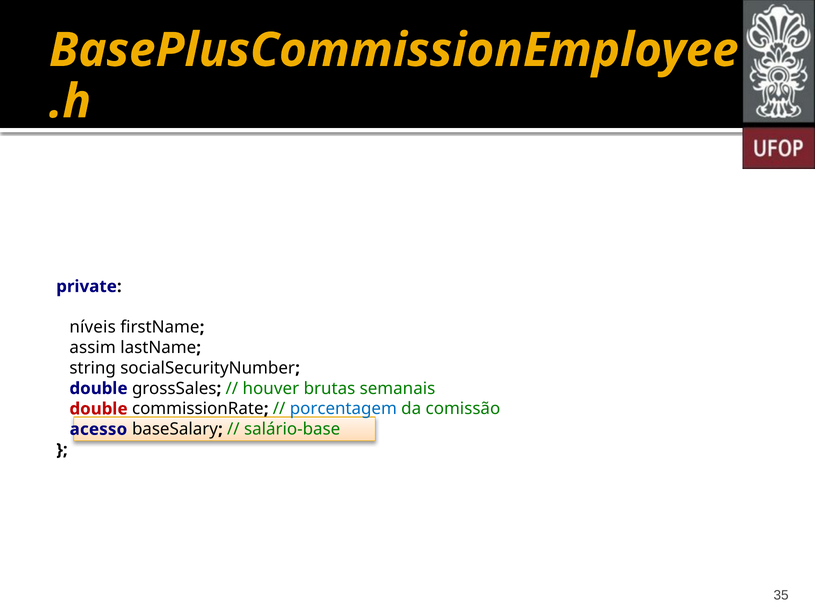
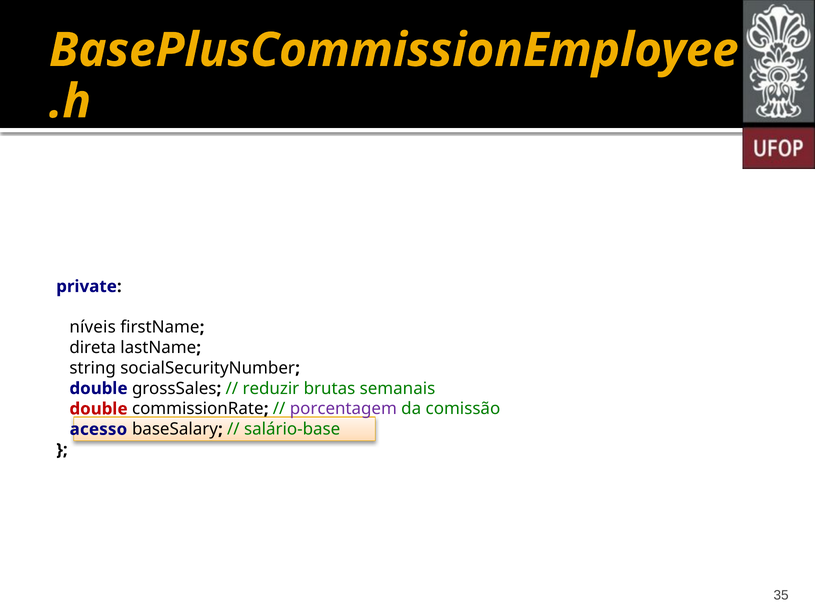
assim: assim -> direta (93, 347)
houver: houver -> reduzir (271, 388)
porcentagem colour: blue -> purple (343, 408)
